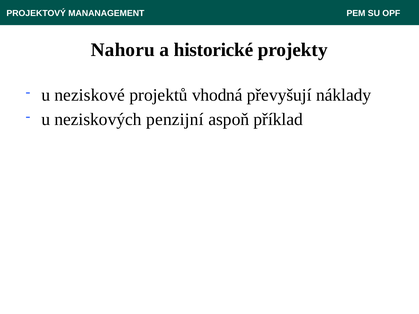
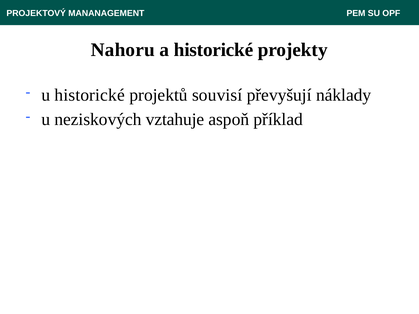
u neziskové: neziskové -> historické (90, 95)
vhodná: vhodná -> souvisí (217, 95)
penzijní: penzijní -> vztahuje (175, 119)
